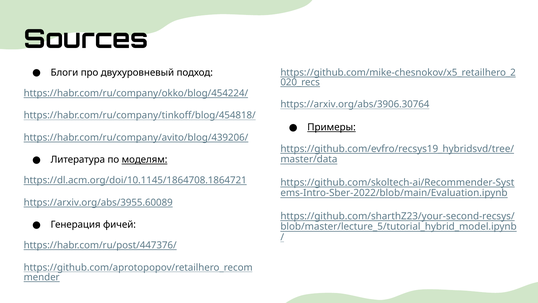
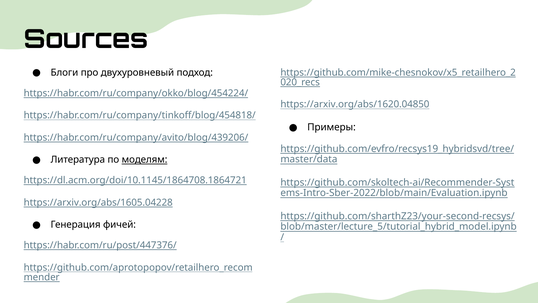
https://arxiv.org/abs/3906.30764: https://arxiv.org/abs/3906.30764 -> https://arxiv.org/abs/1620.04850 (355, 104)
Примеры underline: present -> none (332, 127)
https://arxiv.org/abs/3955.60089: https://arxiv.org/abs/3955.60089 -> https://arxiv.org/abs/1605.04228 (98, 202)
